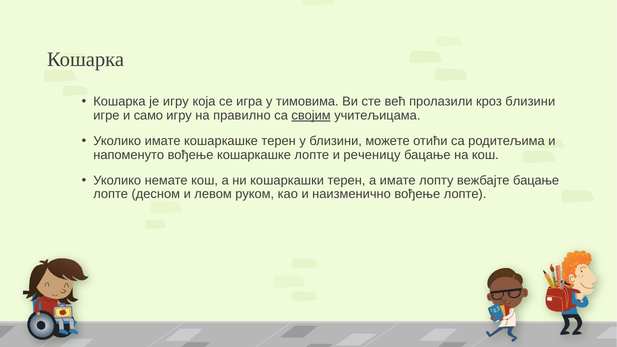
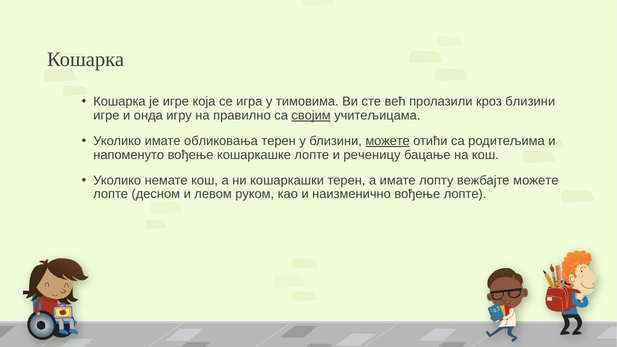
је игру: игру -> игре (176, 102)
само: само -> онда (148, 115)
имате кошаркашке: кошаркашке -> обликовања (221, 141)
можете underline: none -> present (388, 141)
вежбајте бацање: бацање -> можете (536, 180)
